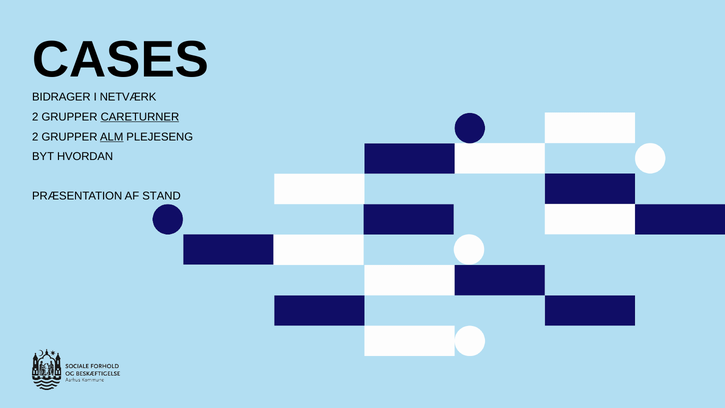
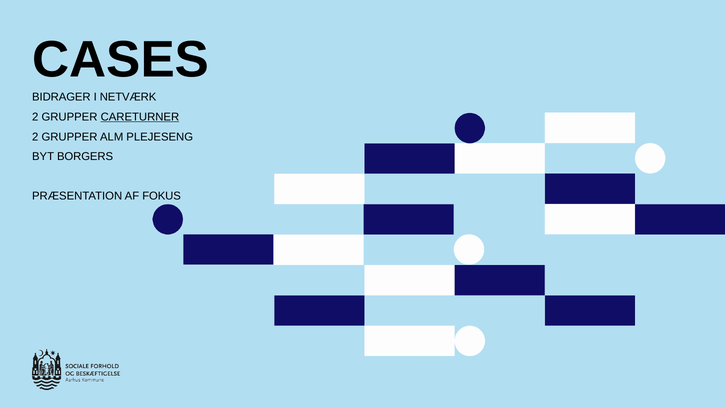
ALM underline: present -> none (112, 137)
HVORDAN: HVORDAN -> BORGERS (85, 157)
STAND: STAND -> FOKUS (162, 196)
